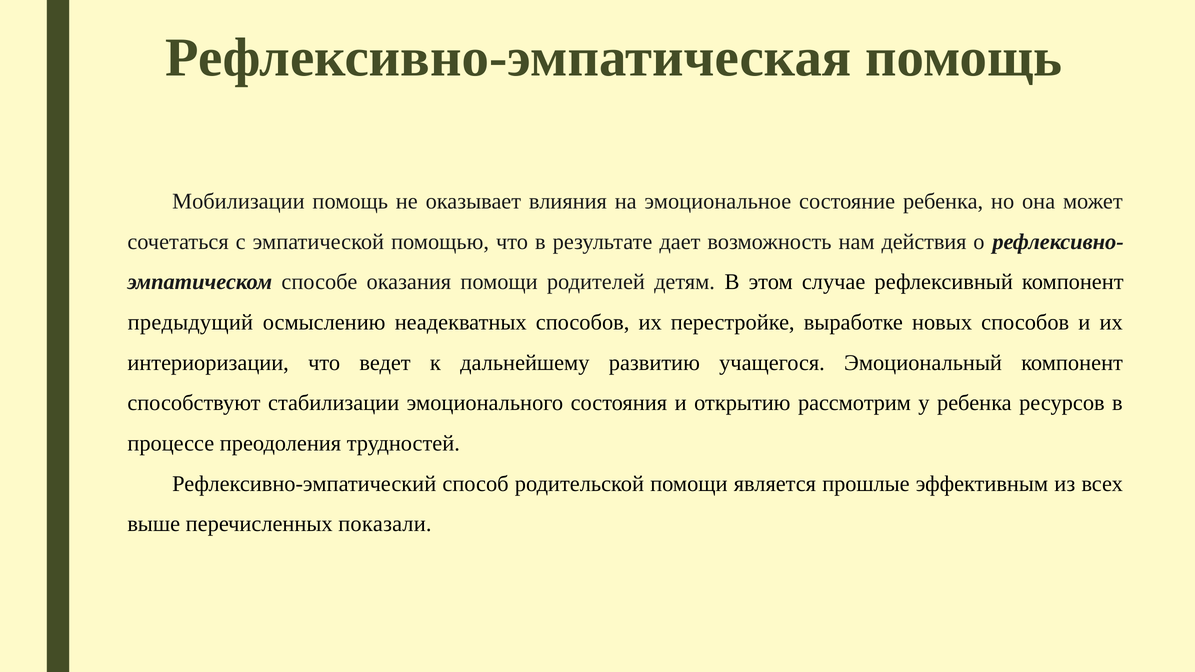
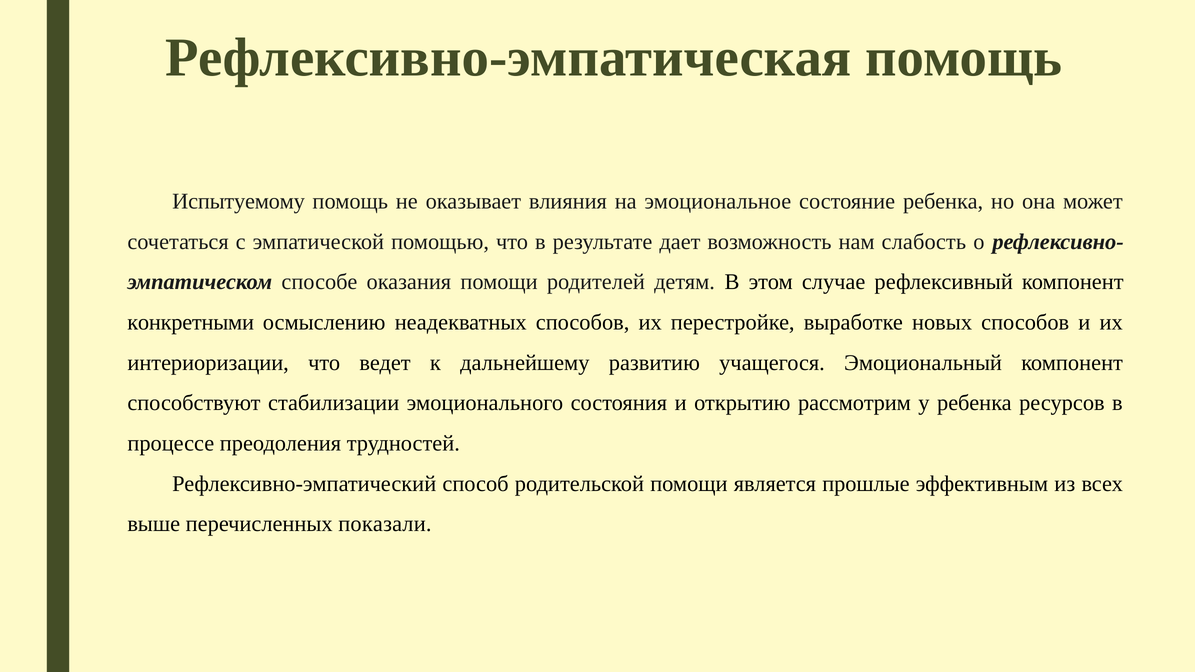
Мобилизации: Мобилизации -> Испытуемому (239, 201)
действия: действия -> слабость (924, 242)
предыдущий: предыдущий -> конкретными (191, 322)
